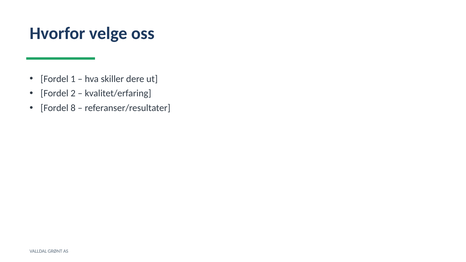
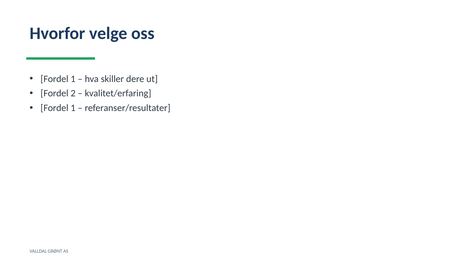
8: 8 -> 1 (73, 108)
